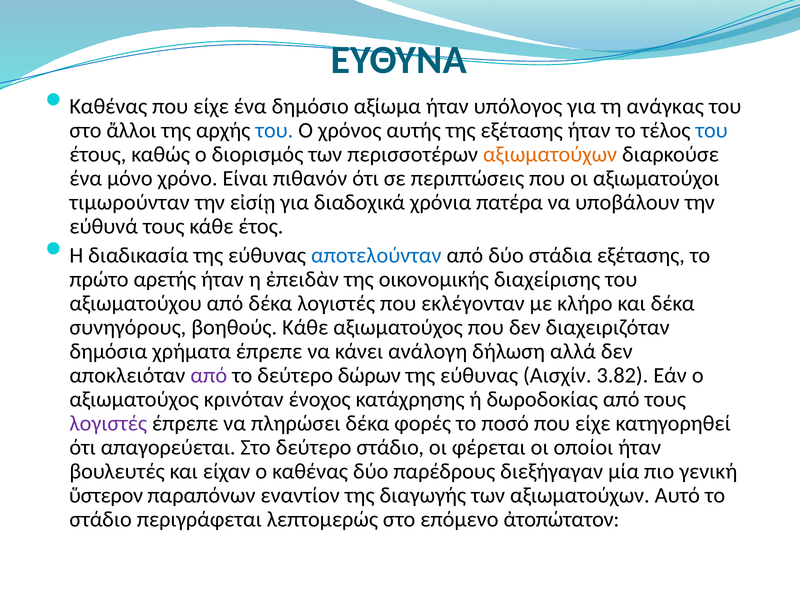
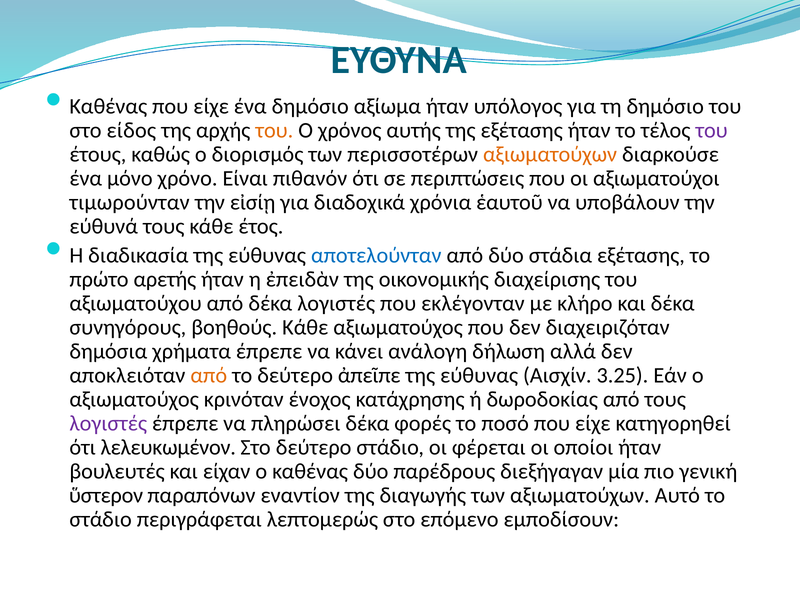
τη ανάγκας: ανάγκας -> δημόσιο (665, 106)
ἄλλοι: ἄλλοι -> είδος (131, 130)
του colour: blue -> orange (274, 130)
του colour: blue -> purple (712, 130)
πατέρα: πατέρα -> ἑαυτοῦ (509, 202)
από colour: purple -> orange (209, 375)
δώρων: δώρων -> ἀπεῖπε (369, 375)
3.82: 3.82 -> 3.25 (622, 375)
απαγορεύεται: απαγορεύεται -> λελευκωμένον (168, 447)
ἀτοπώτατον: ἀτοπώτατον -> εμποδίσουν (561, 519)
